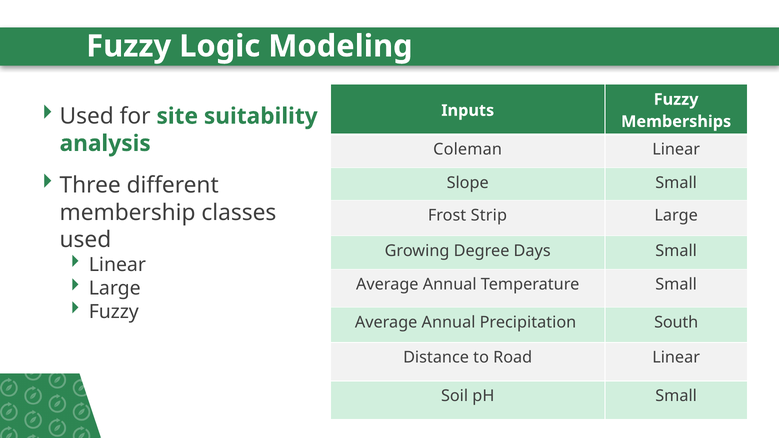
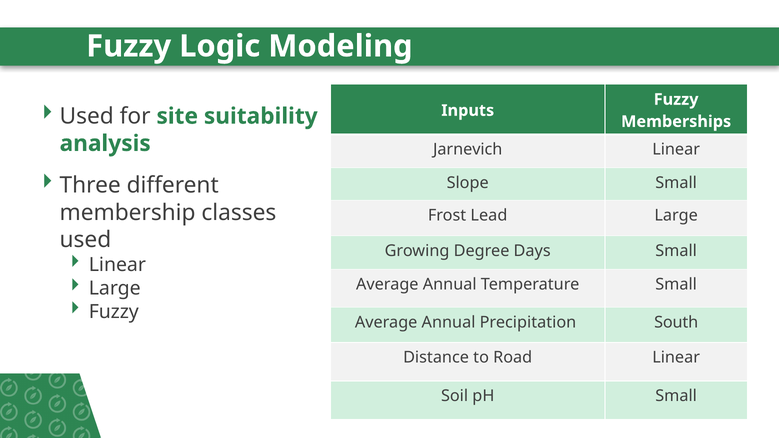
Coleman: Coleman -> Jarnevich (468, 150)
Strip: Strip -> Lead (489, 215)
